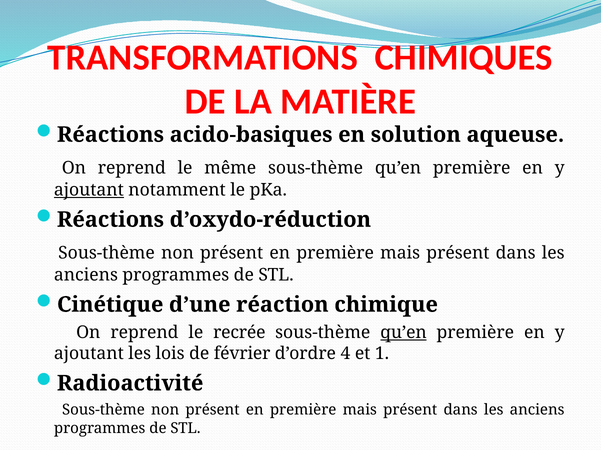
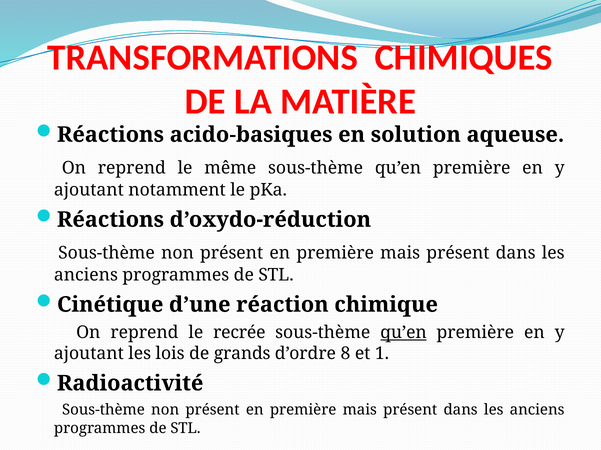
ajoutant underline: present -> none (89, 190)
février: février -> grands (242, 354)
4: 4 -> 8 (345, 354)
